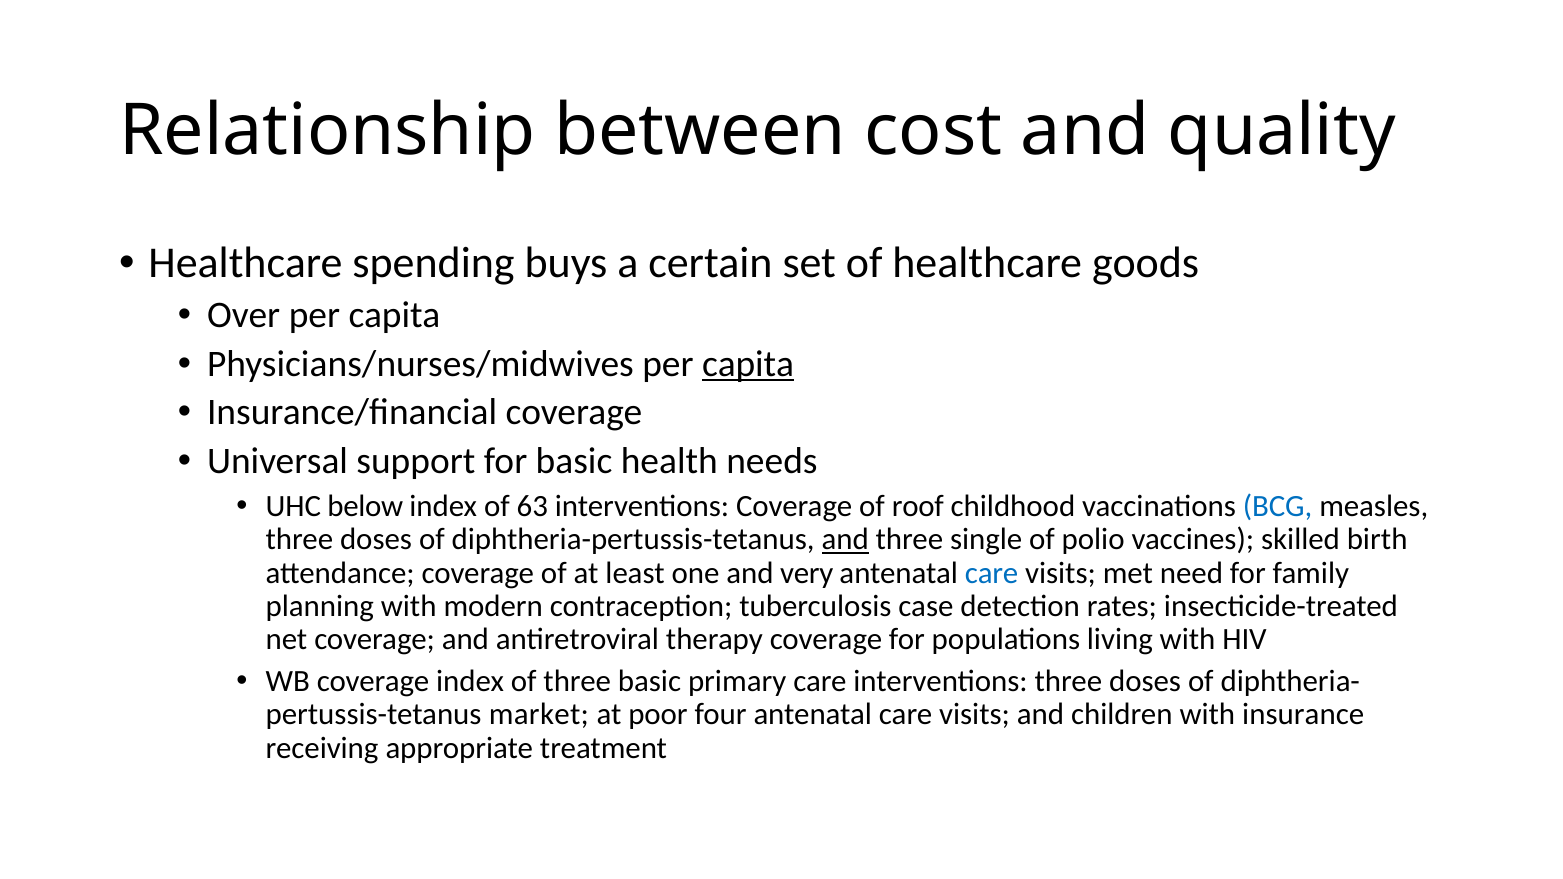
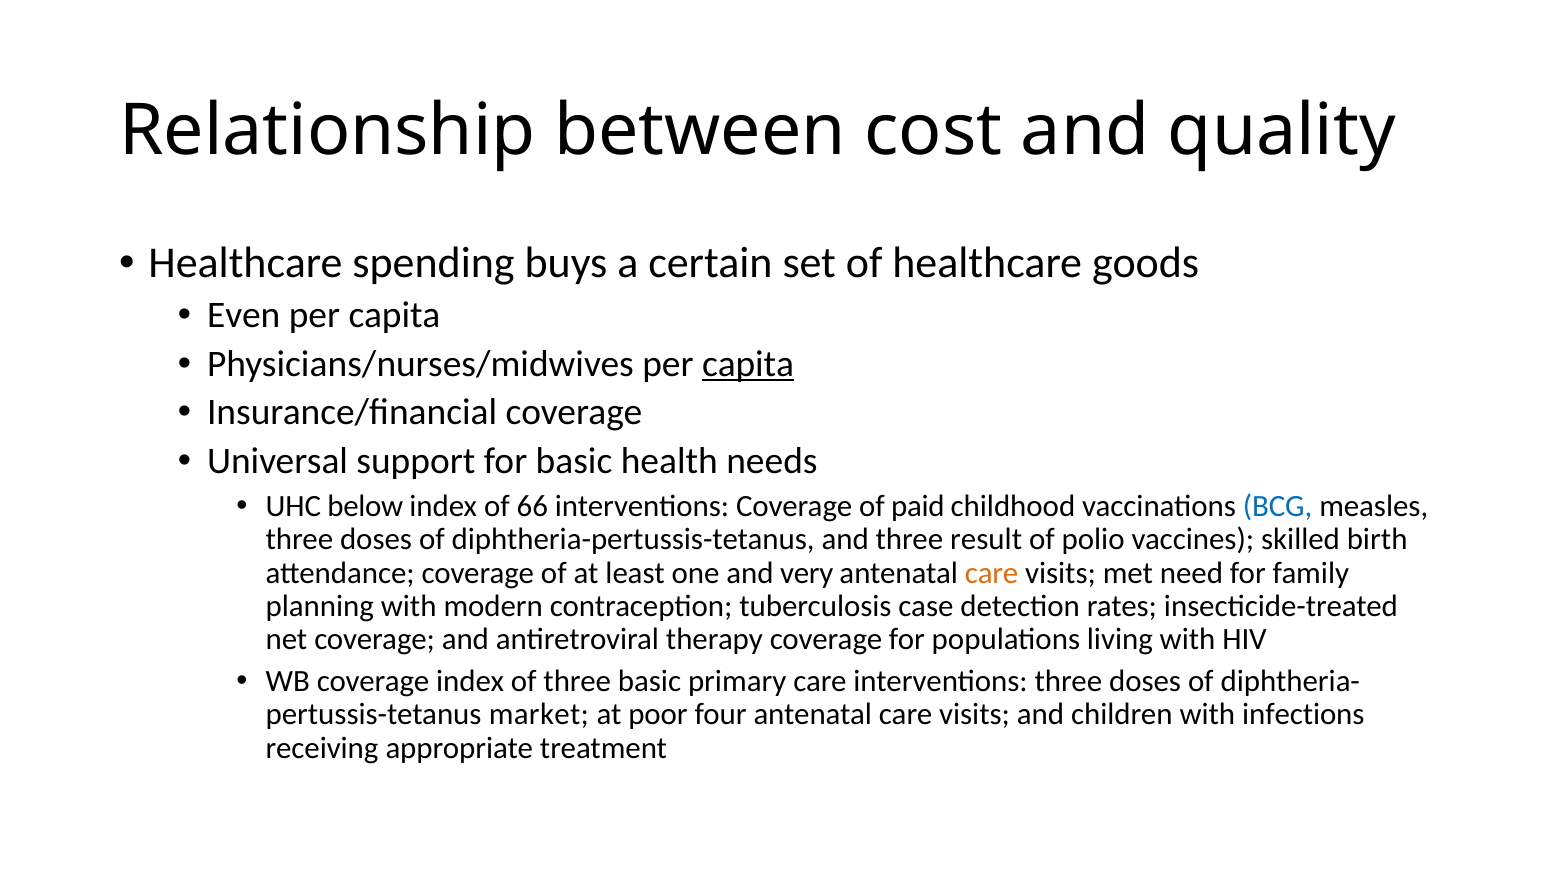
Over: Over -> Even (244, 316)
63: 63 -> 66 (532, 506)
roof: roof -> paid (918, 506)
and underline: present -> none (845, 540)
single: single -> result (986, 540)
care colour: blue -> orange (992, 573)
insurance: insurance -> infections (1303, 715)
